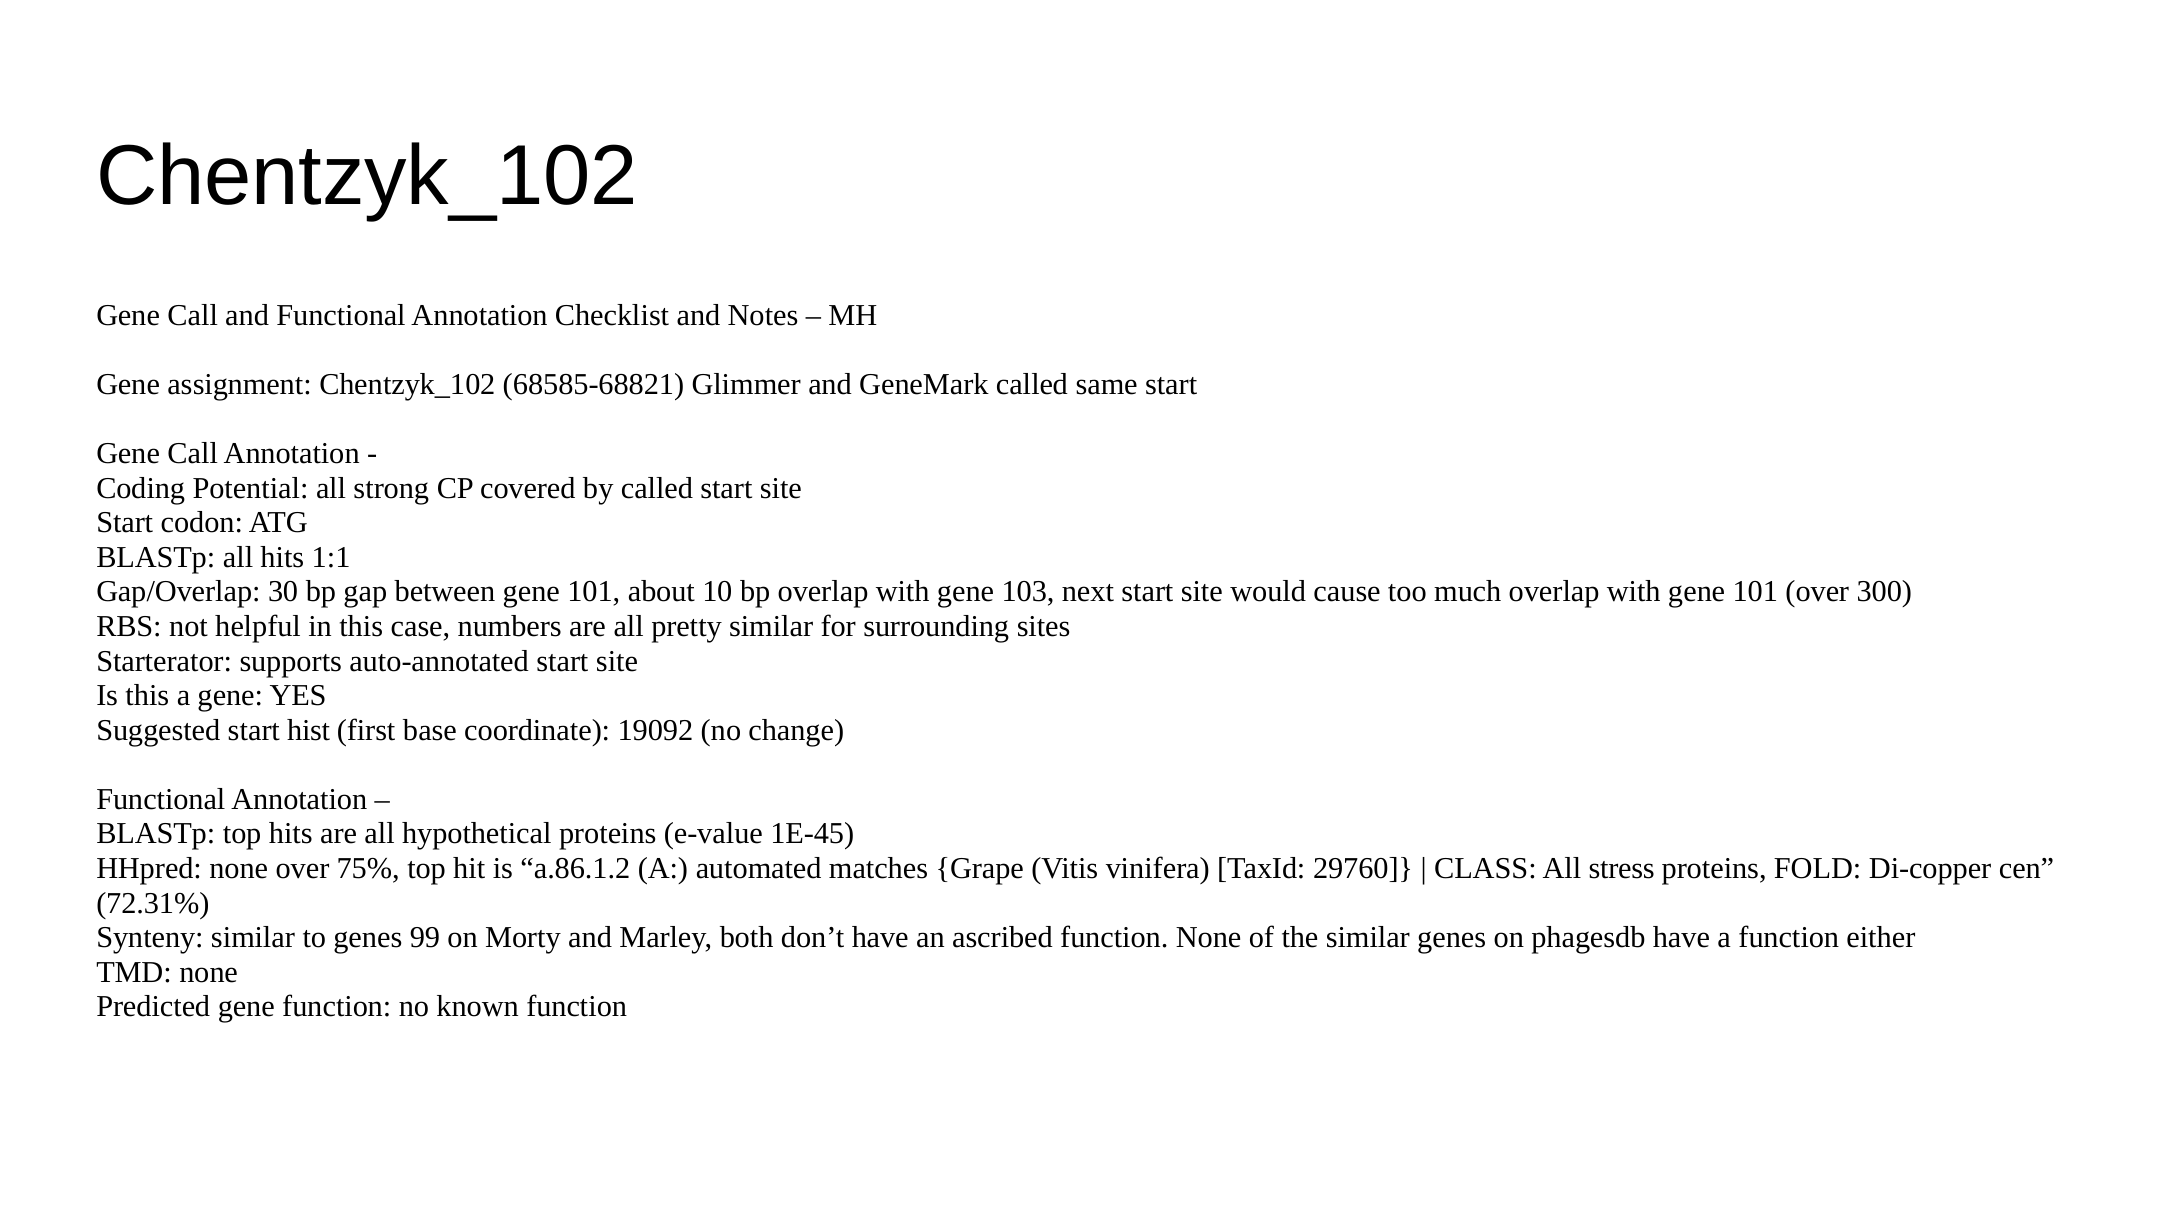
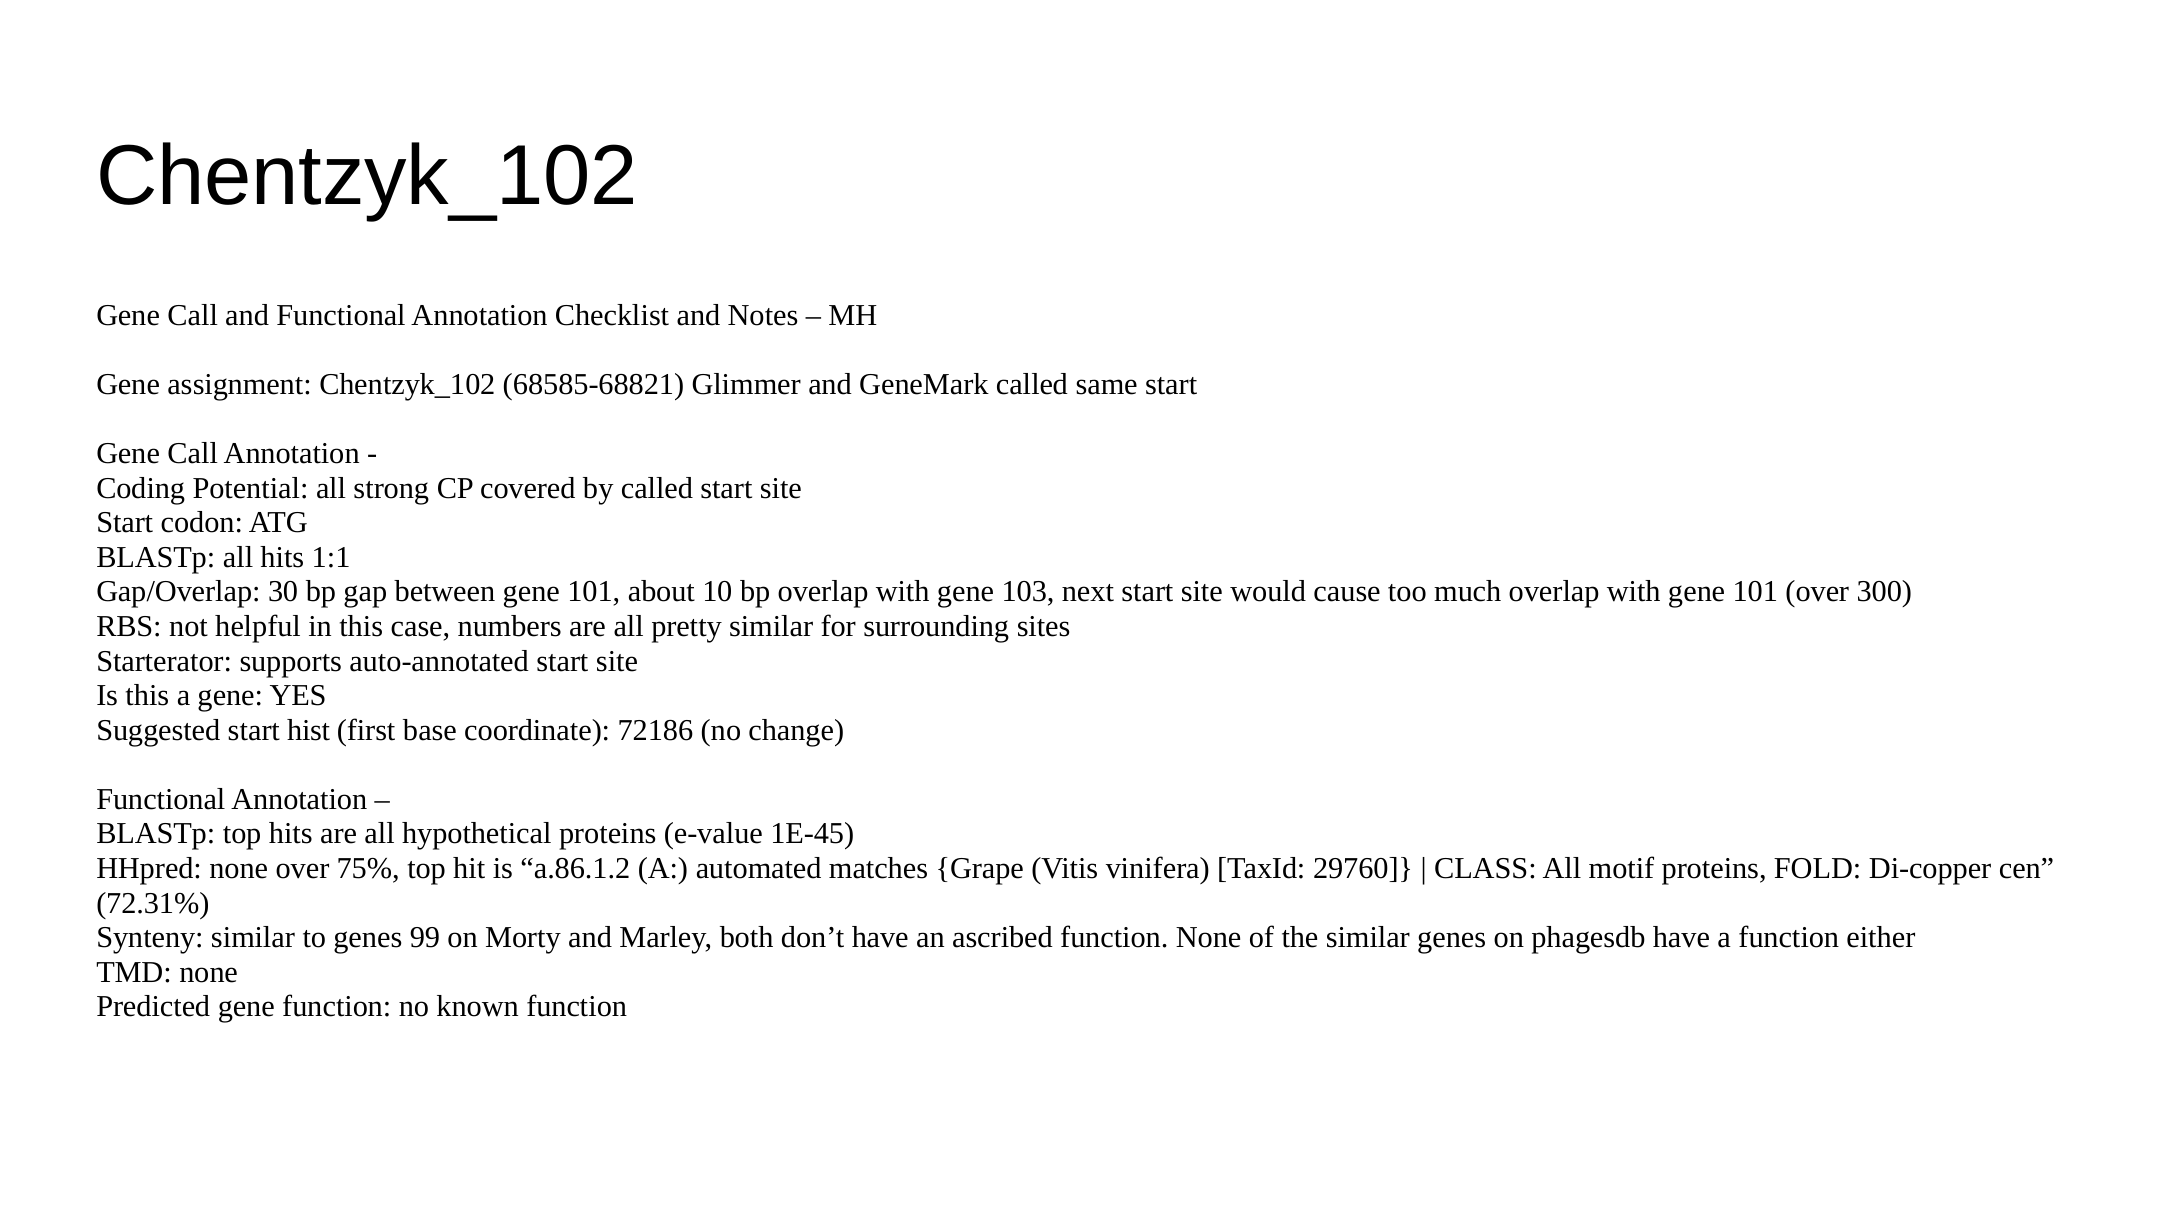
19092: 19092 -> 72186 (655, 730)
stress: stress -> motif (1622, 868)
